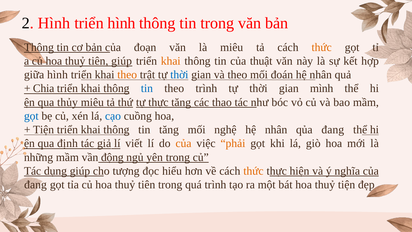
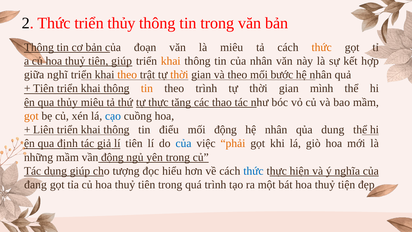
2 Hình: Hình -> Thức (54, 23)
triển hình: hình -> thủy (122, 23)
của thuật: thuật -> nhân (261, 61)
giữa hình: hình -> nghĩ (57, 75)
thời colour: blue -> orange (179, 75)
đoán: đoán -> bước (282, 75)
Chia: Chia -> Tiên (44, 88)
tin colour: blue -> orange (147, 88)
gọt colour: blue -> orange (31, 116)
Tiện: Tiện -> Liên (44, 130)
tin tăng: tăng -> điểu (169, 130)
mối nghệ: nghệ -> động (226, 130)
đang: đang -> dung (333, 130)
lí viết: viết -> tiên (134, 143)
của colour: orange -> blue (183, 143)
thức colour: orange -> blue (253, 171)
